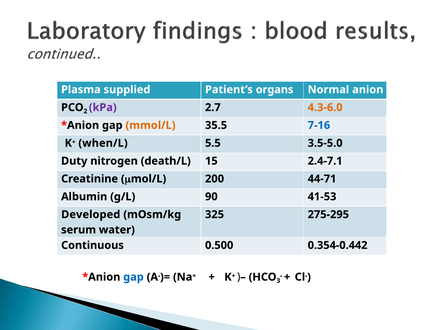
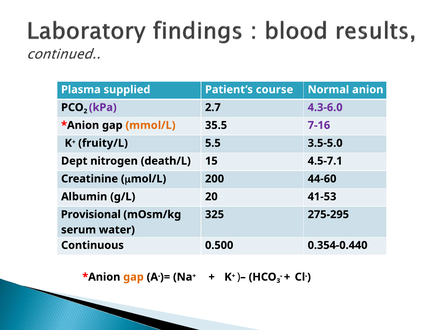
organs: organs -> course (274, 90)
4.3-6.0 colour: orange -> purple (325, 108)
7-16 colour: blue -> purple (319, 126)
when/L: when/L -> fruity/L (103, 143)
Duty: Duty -> Dept (74, 161)
2.4-7.1: 2.4-7.1 -> 4.5-7.1 (325, 161)
44-71: 44-71 -> 44-60 (322, 179)
90: 90 -> 20 (211, 197)
Developed: Developed -> Provisional (91, 215)
0.354-0.442: 0.354-0.442 -> 0.354-0.440 (338, 246)
gap colour: blue -> orange (133, 278)
